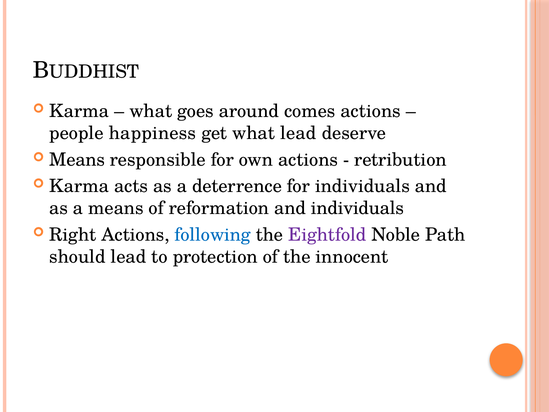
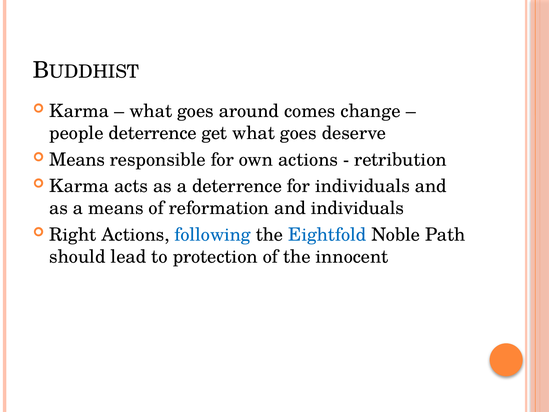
comes actions: actions -> change (371, 111)
people happiness: happiness -> deterrence (153, 133)
get what lead: lead -> goes (298, 133)
Eightfold colour: purple -> blue (327, 235)
